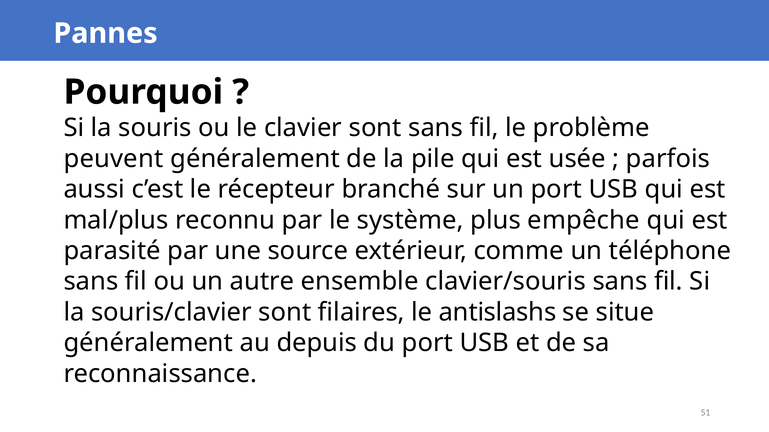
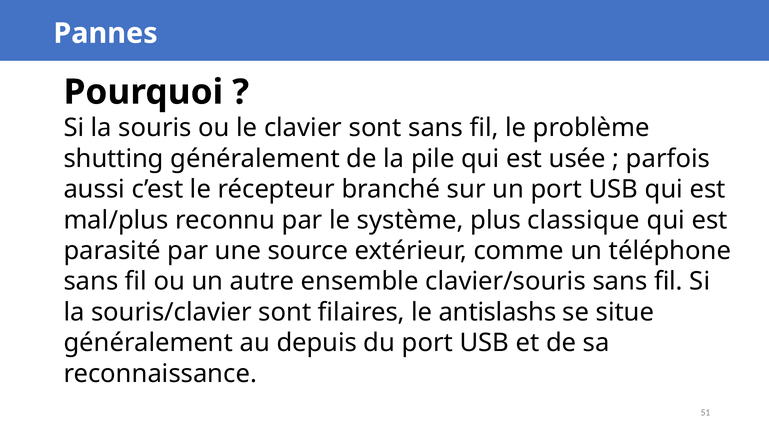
peuvent: peuvent -> shutting (114, 159)
empêche: empêche -> classique (584, 220)
